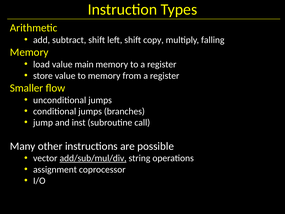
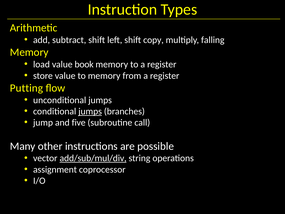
main: main -> book (84, 64)
Smaller: Smaller -> Putting (27, 88)
jumps underline: none -> present (90, 111)
inst: inst -> five (79, 122)
